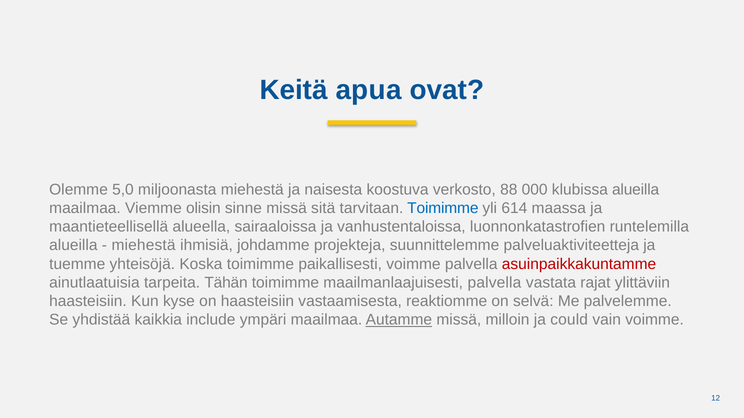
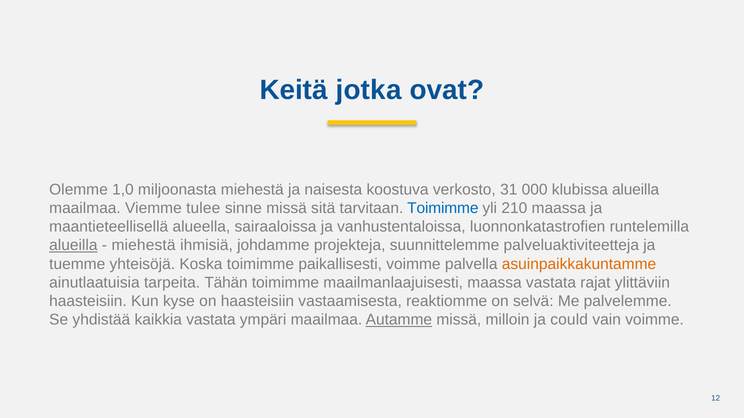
apua: apua -> jotka (369, 90)
5,0: 5,0 -> 1,0 (123, 190)
88: 88 -> 31 (509, 190)
olisin: olisin -> tulee (203, 208)
614: 614 -> 210 (514, 208)
alueilla underline: none -> present (73, 246)
asuinpaikkakuntamme colour: red -> orange (579, 264)
maailmanlaajuisesti palvella: palvella -> maassa (495, 283)
kaikkia include: include -> vastata (211, 320)
